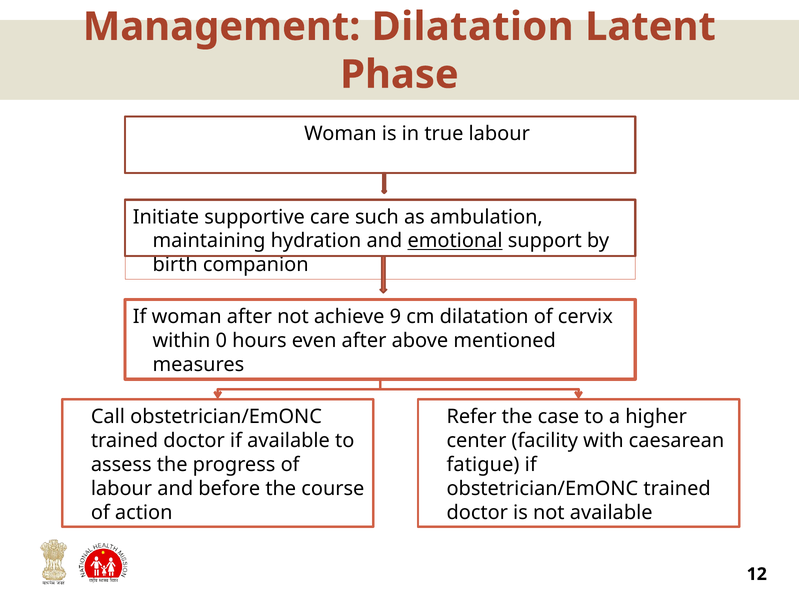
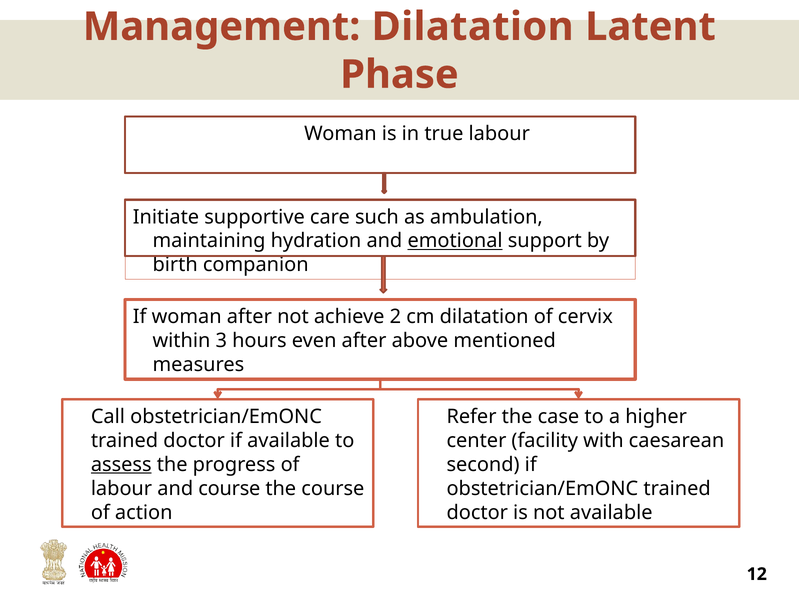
9: 9 -> 2 (395, 317)
0: 0 -> 3 (221, 341)
assess underline: none -> present (121, 465)
fatigue: fatigue -> second (483, 465)
and before: before -> course (229, 489)
